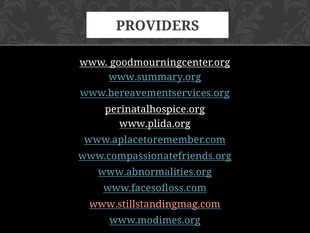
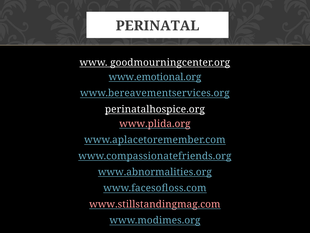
PROVIDERS: PROVIDERS -> PERINATAL (158, 26)
www.summary.org: www.summary.org -> www.emotional.org (155, 77)
www.plida.org colour: white -> pink (155, 124)
